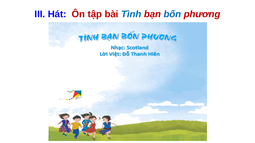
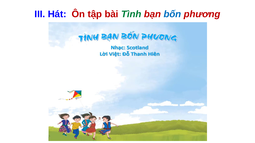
Tình colour: blue -> green (131, 14)
